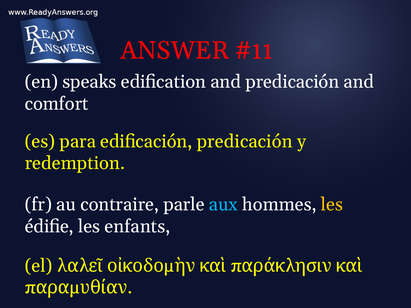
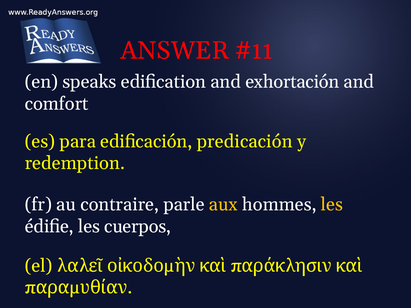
and predicación: predicación -> exhortación (292, 82)
aux colour: light blue -> yellow (223, 205)
enfants: enfants -> cuerpos (138, 227)
